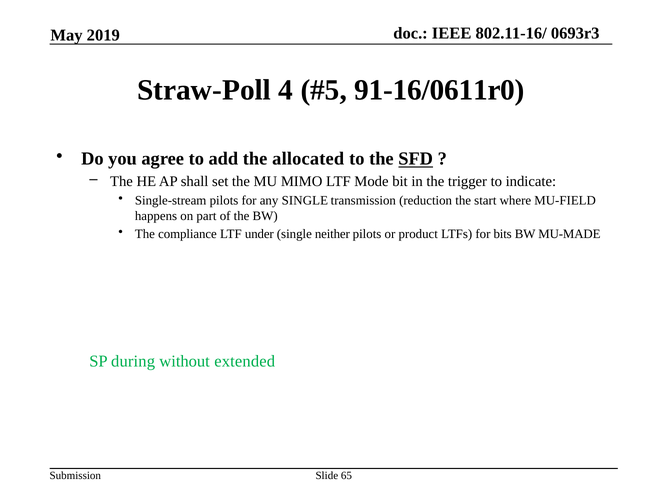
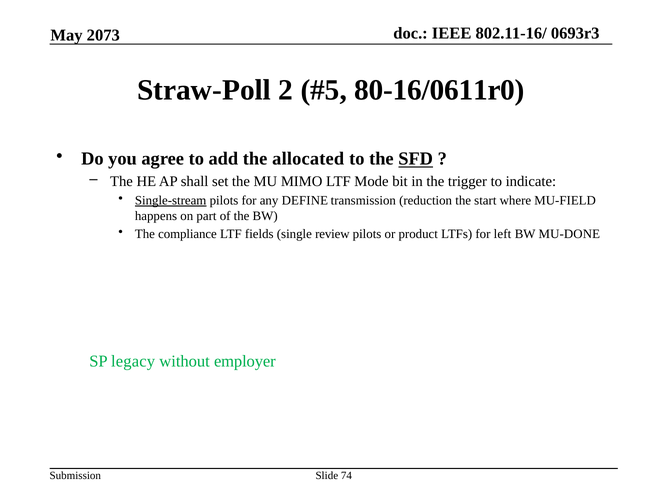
2019: 2019 -> 2073 (103, 35)
4: 4 -> 2 (286, 90)
91-16/0611r0: 91-16/0611r0 -> 80-16/0611r0 (440, 90)
Single-stream underline: none -> present (171, 201)
any SINGLE: SINGLE -> DEFINE (305, 201)
under: under -> fields (259, 234)
neither: neither -> review (332, 234)
bits: bits -> left (502, 234)
MU-MADE: MU-MADE -> MU-DONE (569, 234)
during: during -> legacy (133, 362)
extended: extended -> employer (245, 362)
65: 65 -> 74 (346, 476)
